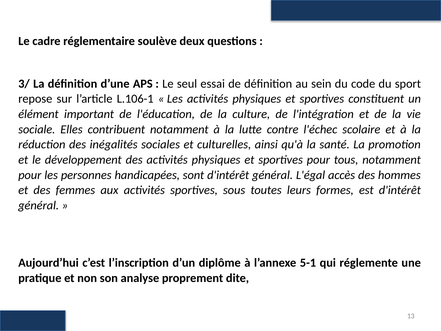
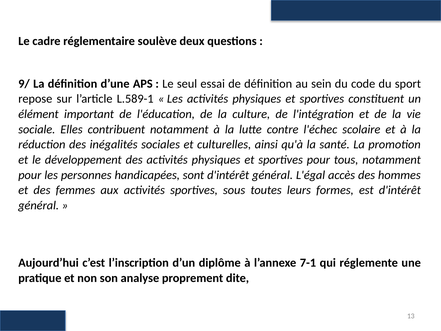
3/: 3/ -> 9/ (24, 84)
L.106-1: L.106-1 -> L.589-1 (135, 99)
5-1: 5-1 -> 7-1 (308, 263)
